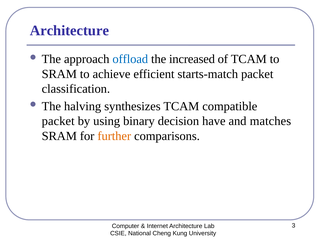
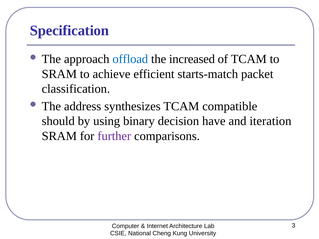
Architecture: Architecture -> Specification (69, 30)
halving: halving -> address (83, 106)
packet: packet -> should (58, 121)
matches: matches -> iteration (270, 121)
further colour: orange -> purple (114, 136)
